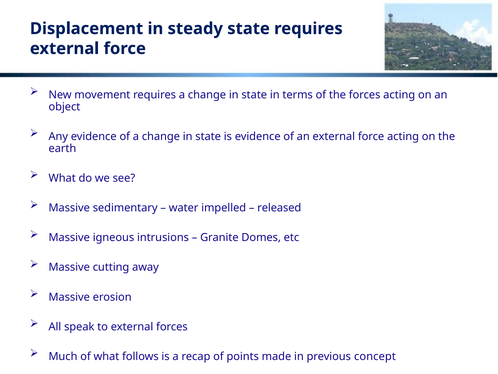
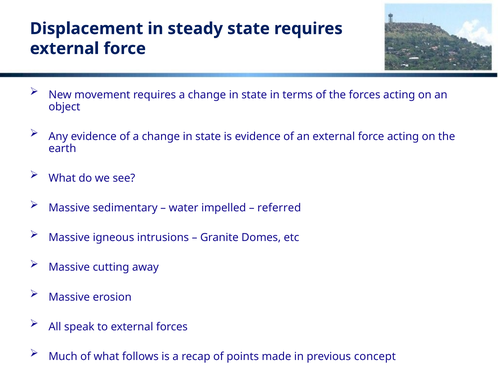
released: released -> referred (279, 208)
